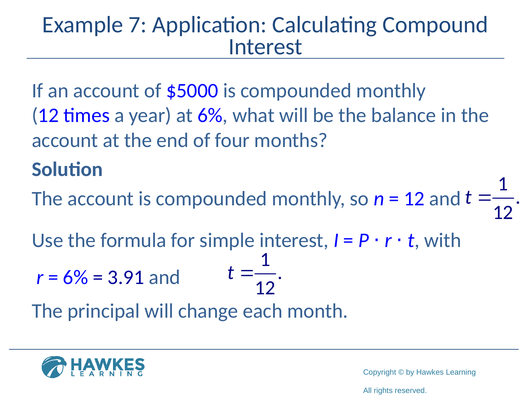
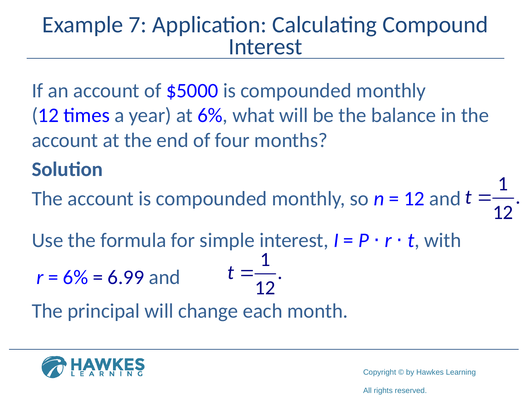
3.91: 3.91 -> 6.99 (126, 278)
